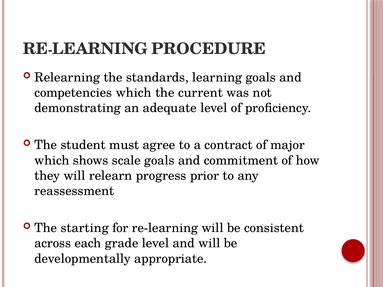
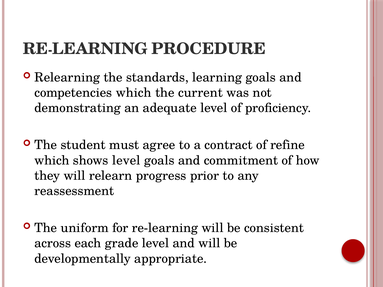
major: major -> refine (288, 145)
shows scale: scale -> level (126, 160)
starting: starting -> uniform (85, 228)
